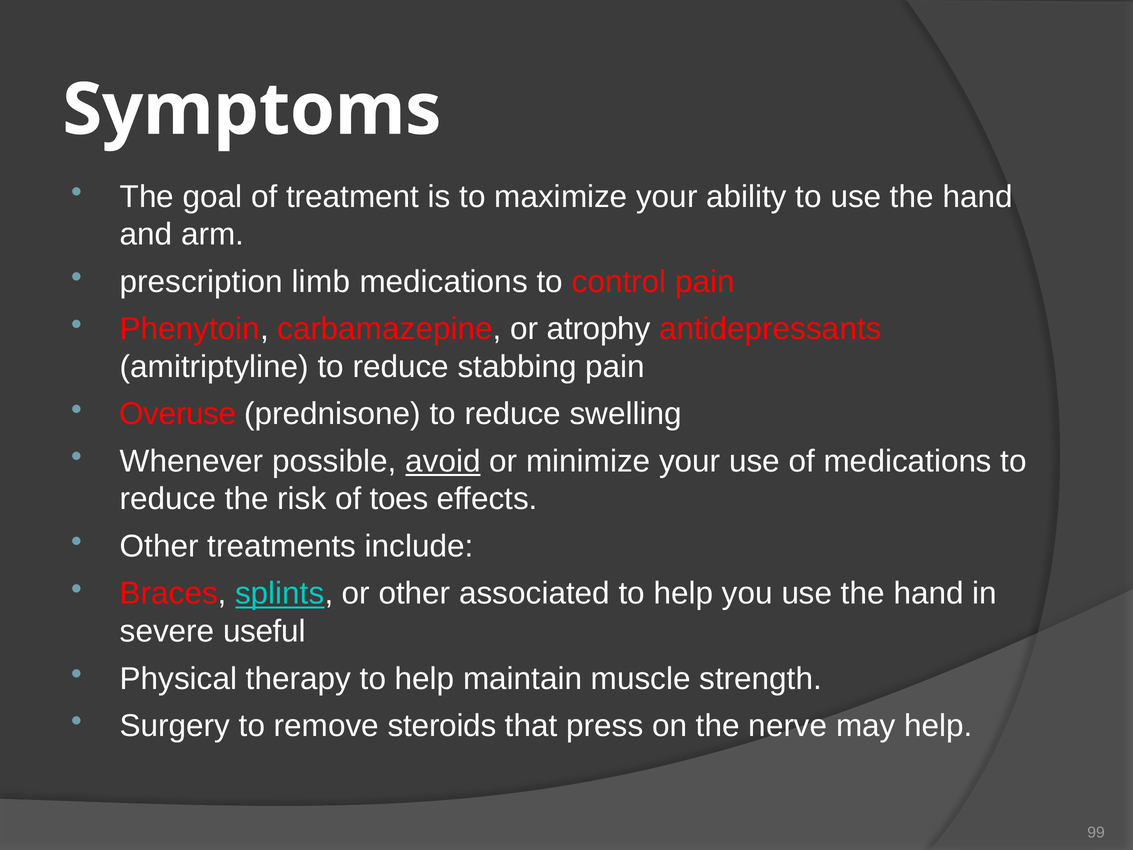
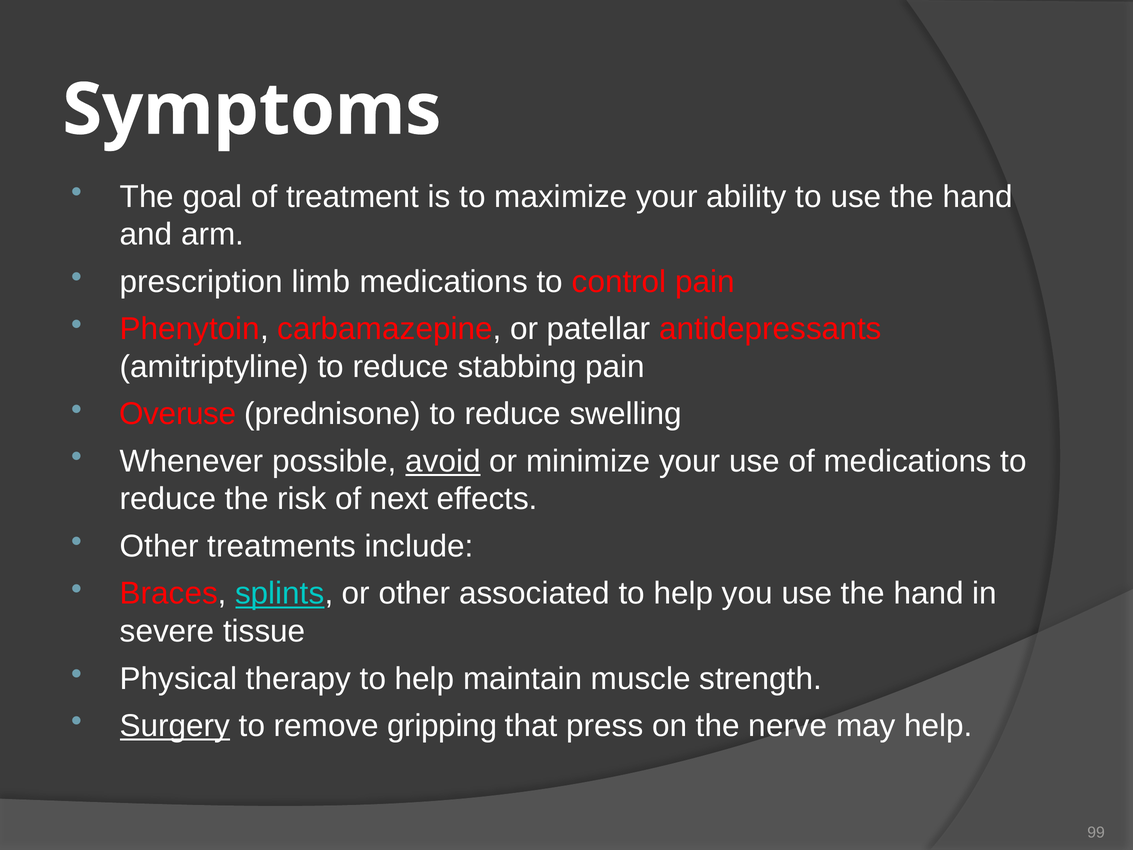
atrophy: atrophy -> patellar (599, 329)
toes: toes -> next (399, 499)
useful: useful -> tissue (264, 631)
Surgery underline: none -> present (175, 726)
steroids: steroids -> gripping (442, 726)
